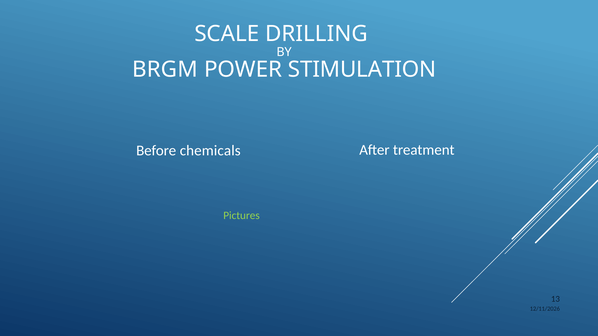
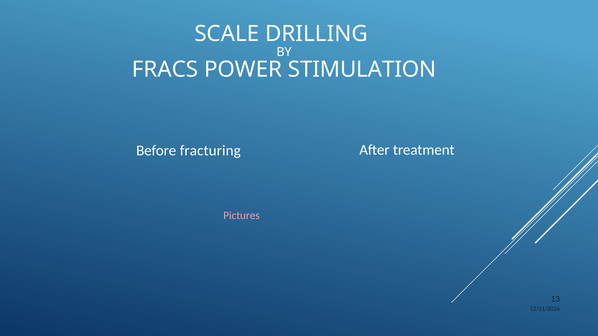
BRGM: BRGM -> FRACS (165, 70)
chemicals: chemicals -> fracturing (210, 151)
Pictures colour: light green -> pink (242, 216)
